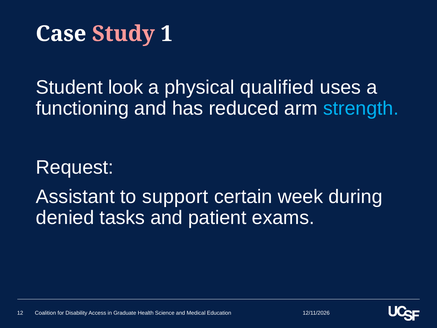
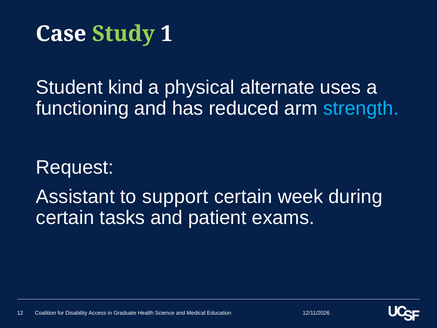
Study colour: pink -> light green (123, 34)
look: look -> kind (126, 87)
qualified: qualified -> alternate (277, 87)
denied: denied -> certain (65, 218)
